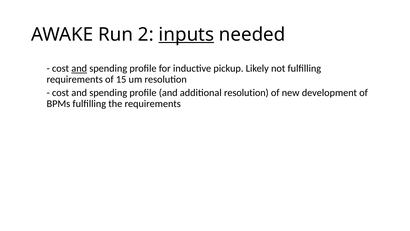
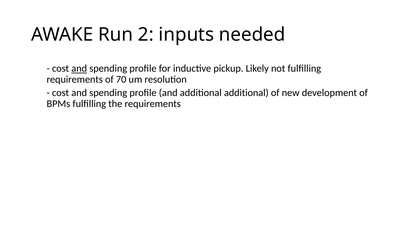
inputs underline: present -> none (186, 34)
15: 15 -> 70 (121, 79)
additional resolution: resolution -> additional (246, 93)
